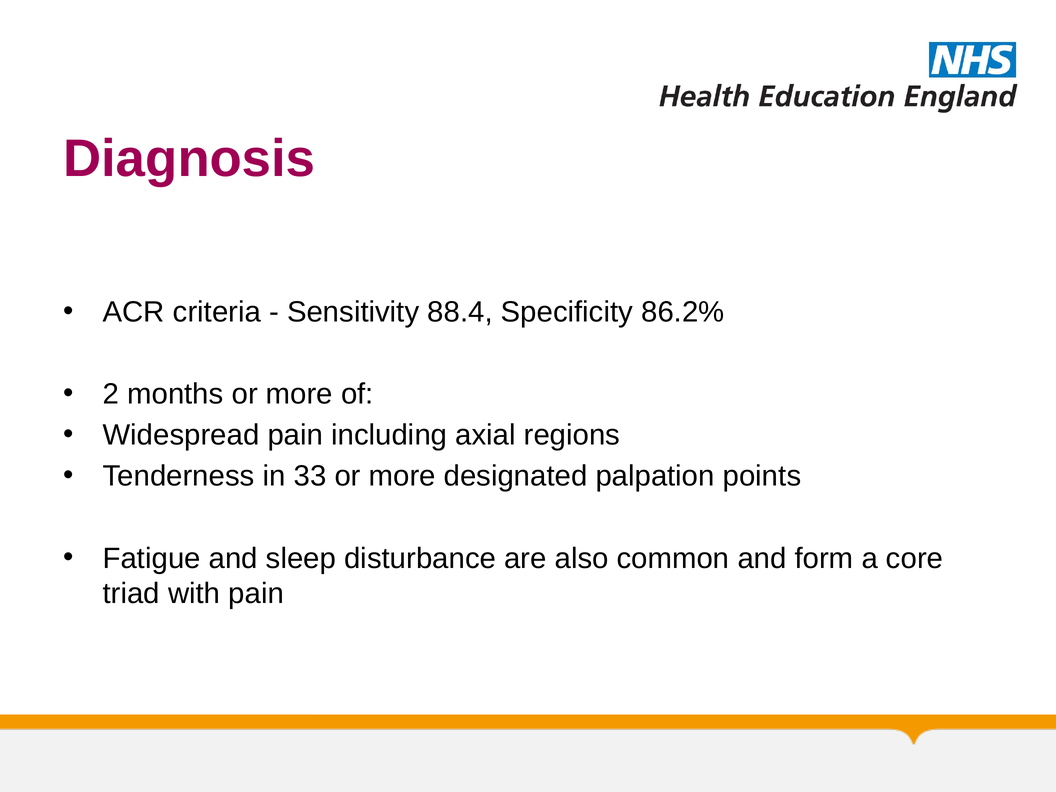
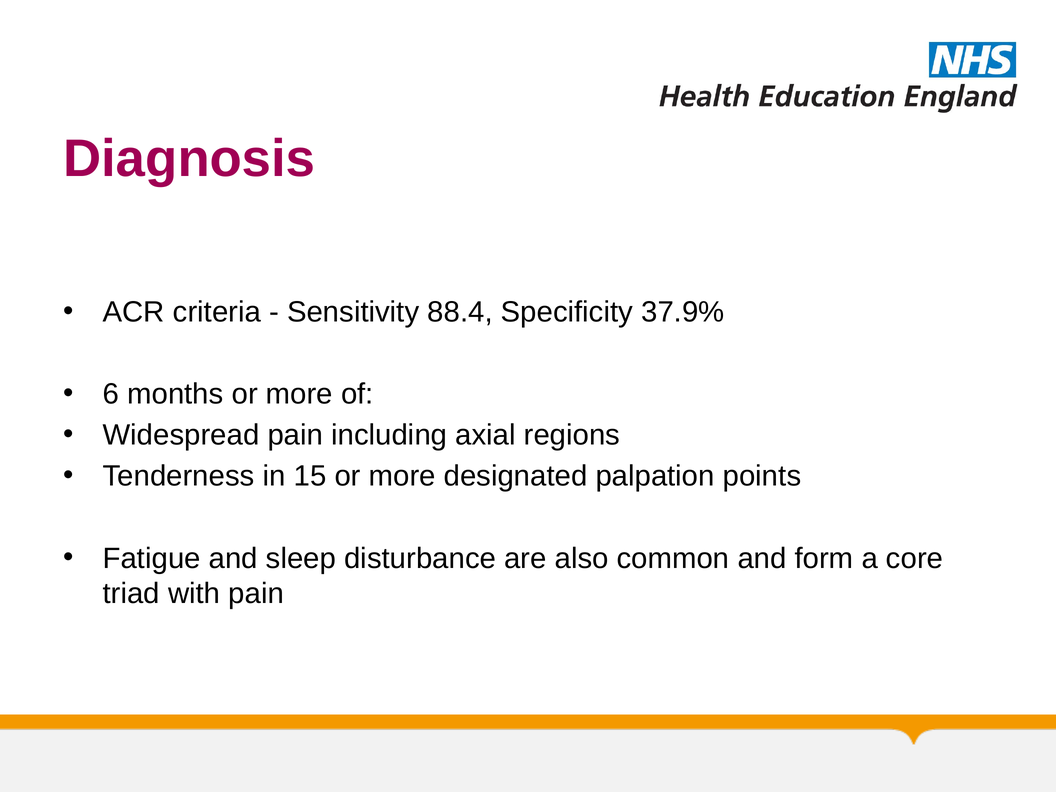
86.2%: 86.2% -> 37.9% (683, 312)
2: 2 -> 6 (111, 394)
33: 33 -> 15 (310, 476)
